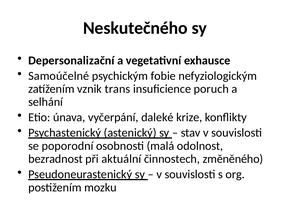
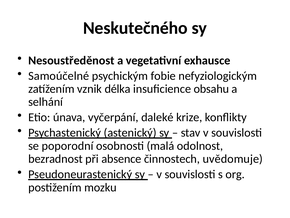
Depersonalizační: Depersonalizační -> Nesoustředěnost (71, 60)
trans: trans -> délka (118, 89)
poruch: poruch -> obsahu (211, 89)
aktuální: aktuální -> absence (121, 159)
změněného: změněného -> uvědomuje (233, 159)
